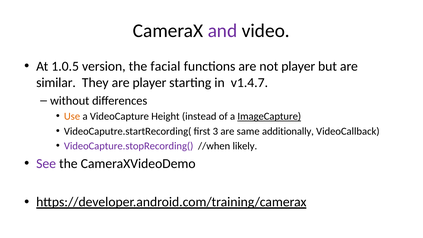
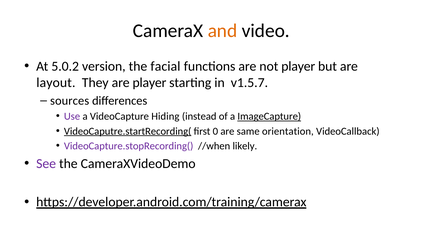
and colour: purple -> orange (223, 31)
1.0.5: 1.0.5 -> 5.0.2 (65, 66)
similar: similar -> layout (56, 83)
v1.4.7: v1.4.7 -> v1.5.7 (249, 83)
without: without -> sources (70, 101)
Use colour: orange -> purple (72, 116)
Height: Height -> Hiding (165, 116)
VideoCaputre.startRecording( underline: none -> present (128, 131)
3: 3 -> 0 (215, 131)
additionally: additionally -> orientation (288, 131)
